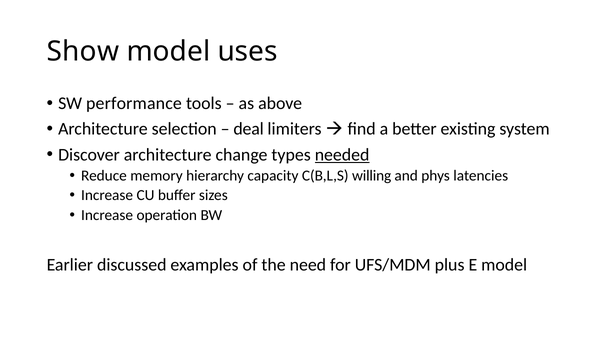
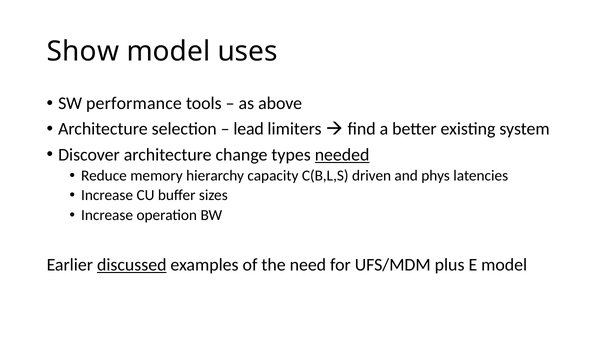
deal: deal -> lead (249, 129)
willing: willing -> driven (372, 176)
discussed underline: none -> present (132, 265)
